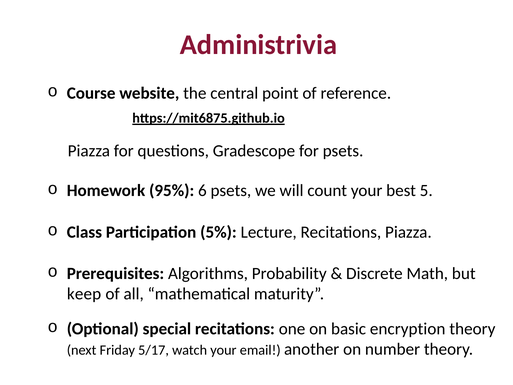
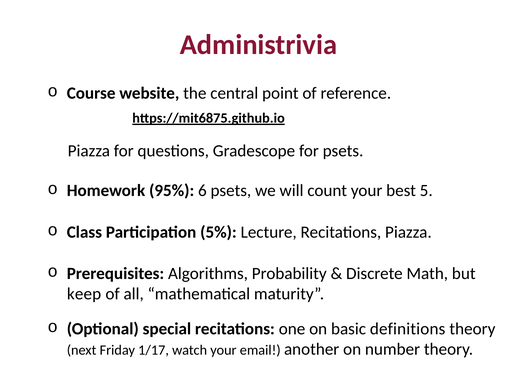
encryption: encryption -> definitions (408, 329)
5/17: 5/17 -> 1/17 (154, 350)
